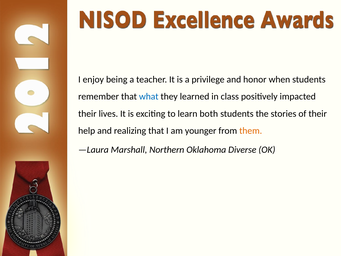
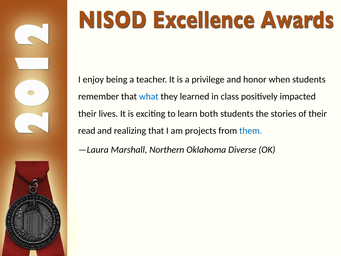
help: help -> read (87, 131)
younger: younger -> projects (201, 131)
them colour: orange -> blue (251, 131)
